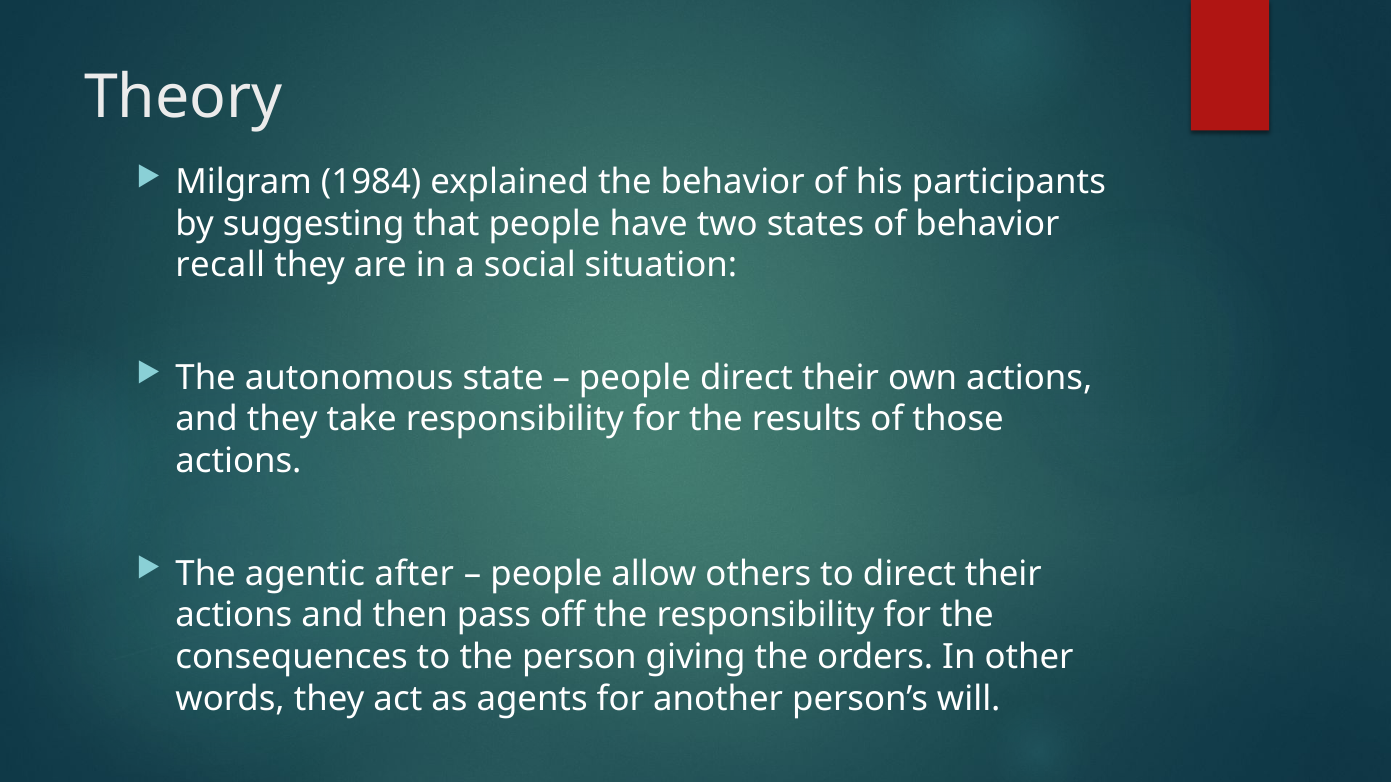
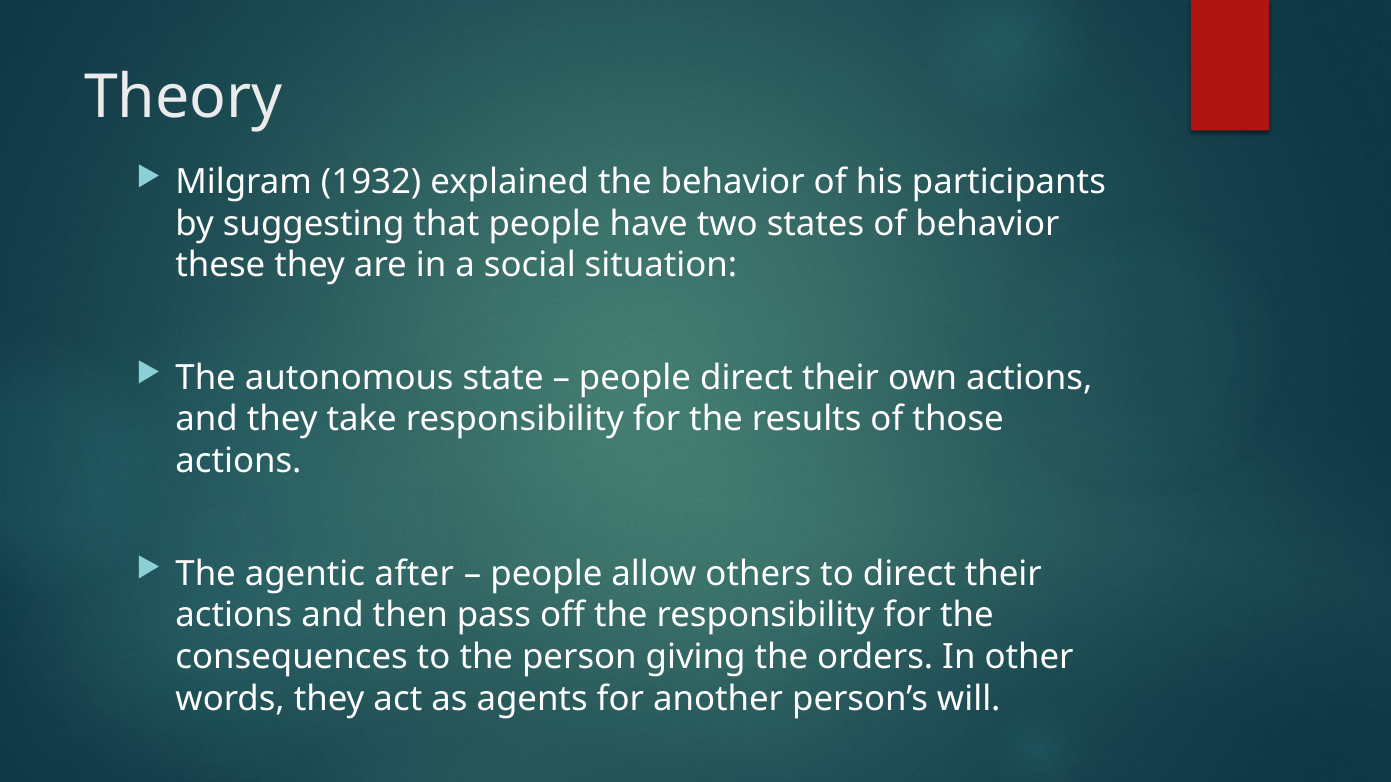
1984: 1984 -> 1932 (371, 182)
recall: recall -> these (220, 266)
